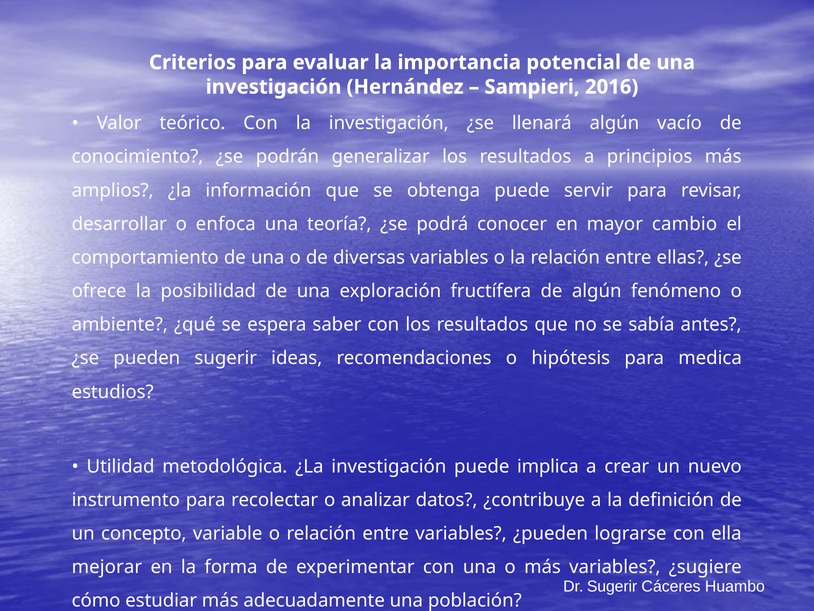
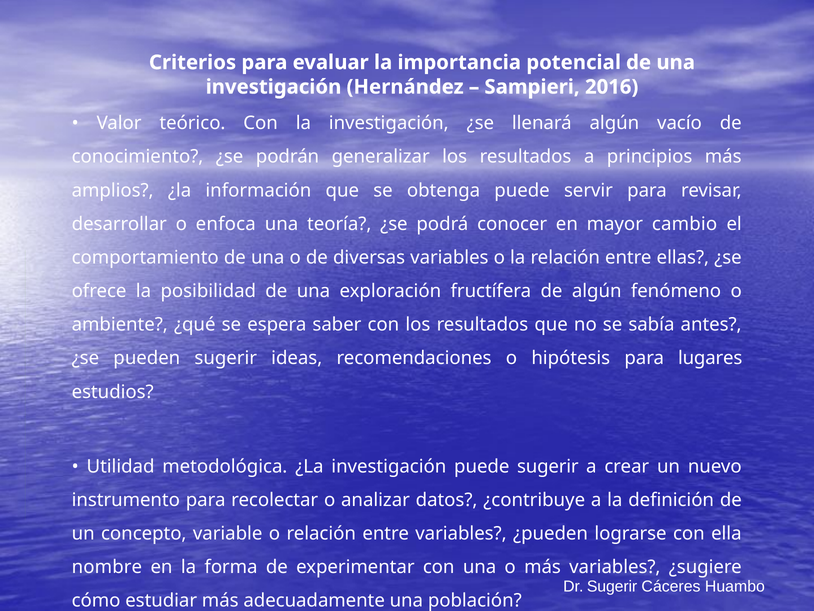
medica: medica -> lugares (710, 358)
puede implica: implica -> sugerir (548, 466)
mejorar: mejorar -> nombre (107, 567)
